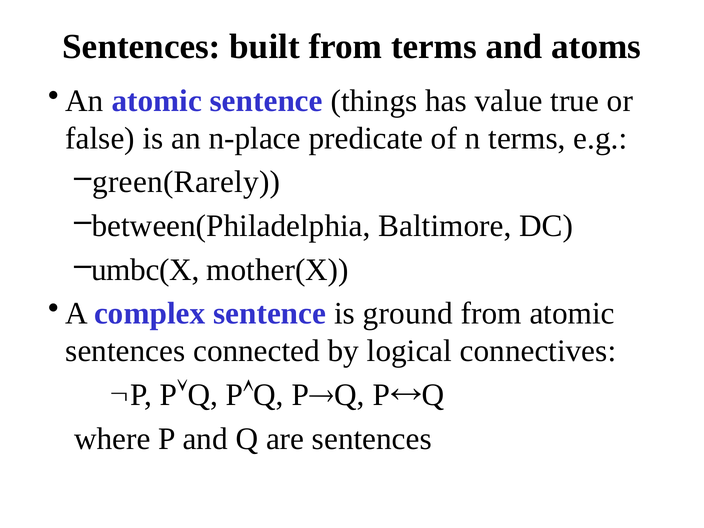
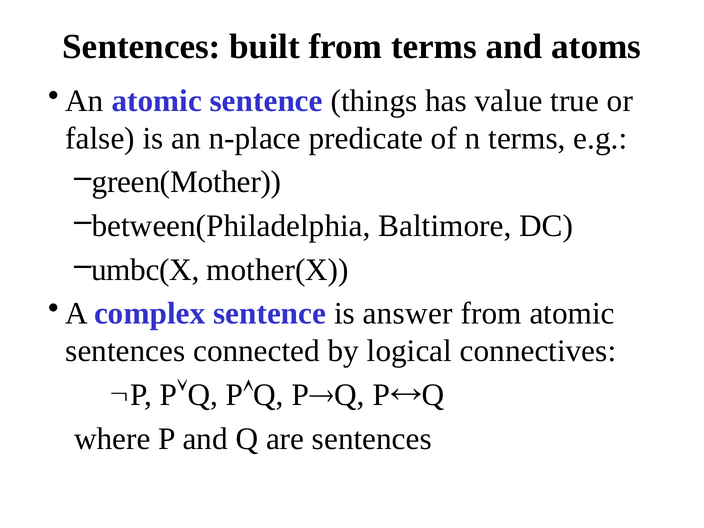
green(Rarely: green(Rarely -> green(Mother (187, 182)
ground: ground -> answer (408, 314)
